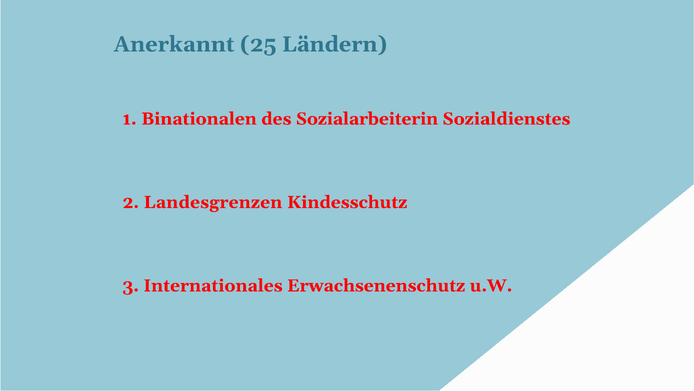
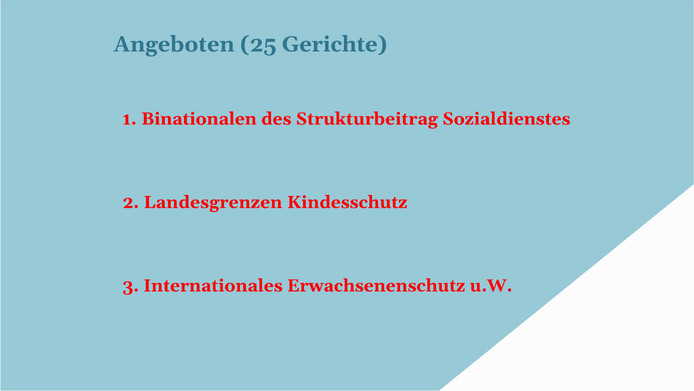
Anerkannt: Anerkannt -> Angeboten (174, 44)
Ländern: Ländern -> Gerichte (335, 44)
Sozialarbeiterin: Sozialarbeiterin -> Strukturbeitrag (367, 119)
